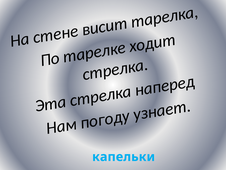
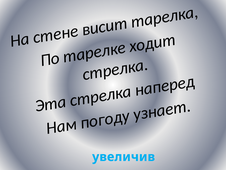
капельки: капельки -> увеличив (124, 156)
